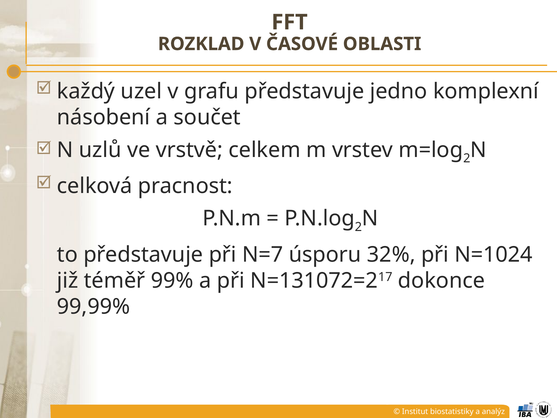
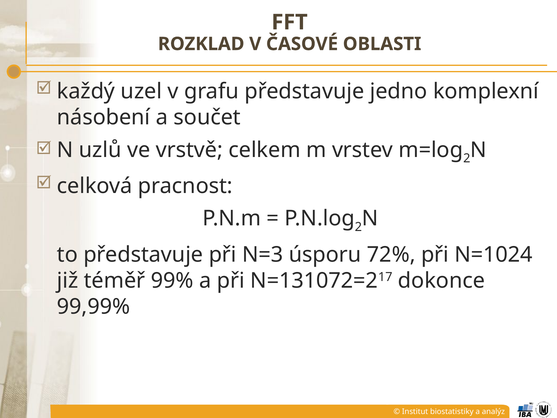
N=7: N=7 -> N=3 (263, 254)
32%: 32% -> 72% (391, 254)
